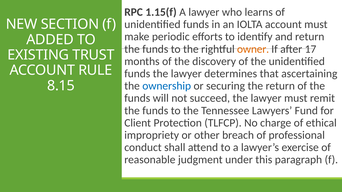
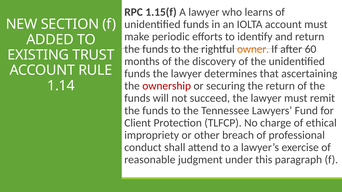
17: 17 -> 60 (311, 49)
ownership colour: blue -> red (167, 86)
8.15: 8.15 -> 1.14 (61, 86)
